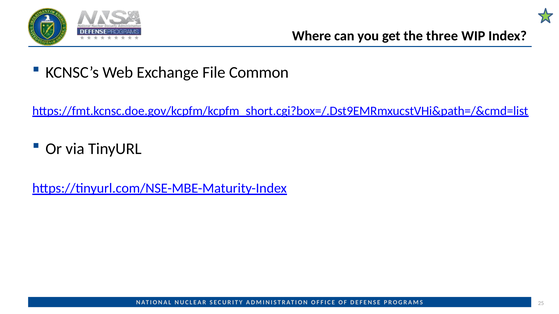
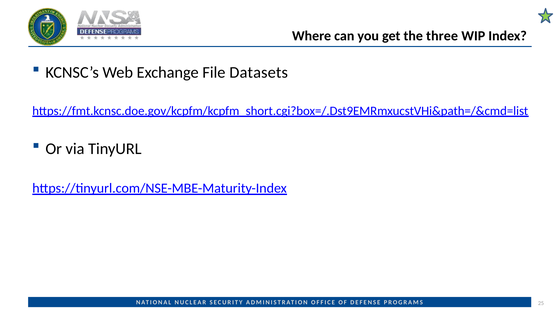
Common: Common -> Datasets (259, 72)
